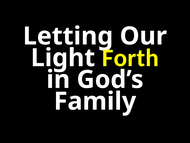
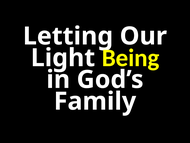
Forth: Forth -> Being (131, 58)
